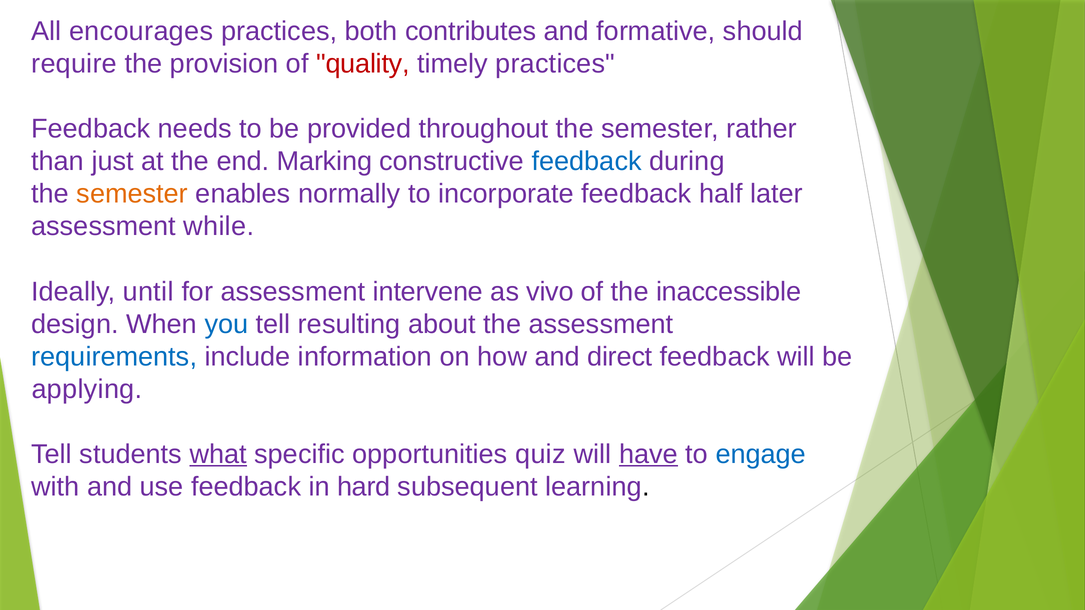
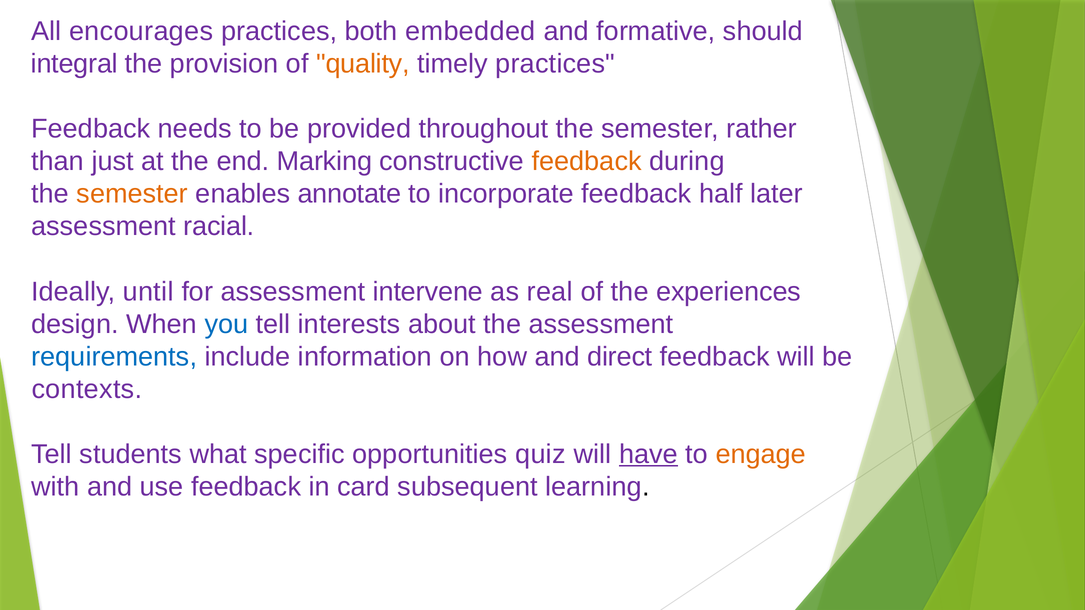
contributes: contributes -> embedded (470, 31)
require: require -> integral (74, 64)
quality colour: red -> orange (363, 64)
feedback colour: blue -> orange (587, 162)
normally: normally -> annotate (349, 194)
while: while -> racial (219, 227)
vivo: vivo -> real (550, 292)
inaccessible: inaccessible -> experiences (729, 292)
resulting: resulting -> interests (349, 324)
applying: applying -> contexts (87, 389)
what underline: present -> none (218, 454)
engage colour: blue -> orange (761, 454)
hard: hard -> card (364, 487)
